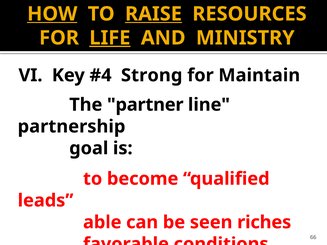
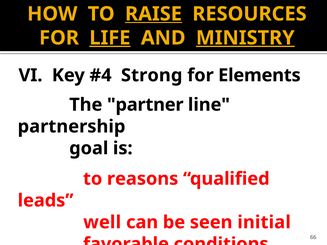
HOW underline: present -> none (52, 14)
MINISTRY underline: none -> present (245, 38)
Maintain: Maintain -> Elements (259, 75)
become: become -> reasons (143, 179)
able: able -> well (102, 223)
riches: riches -> initial (264, 223)
